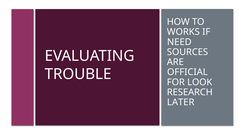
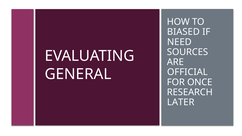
WORKS: WORKS -> BIASED (183, 32)
TROUBLE: TROUBLE -> GENERAL (78, 74)
LOOK: LOOK -> ONCE (200, 82)
